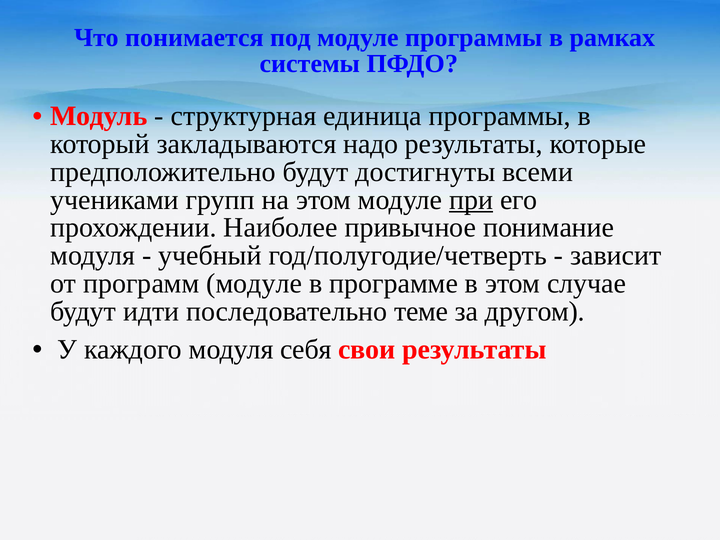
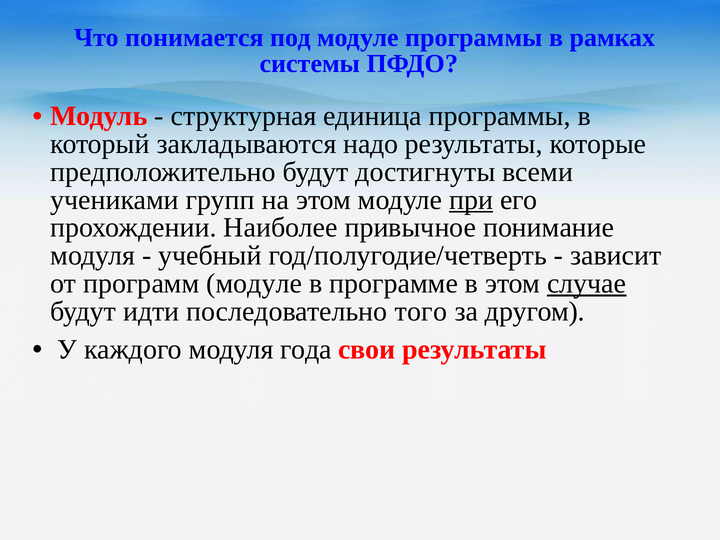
случае underline: none -> present (587, 283)
теме: теме -> того (421, 311)
себя: себя -> года (306, 349)
